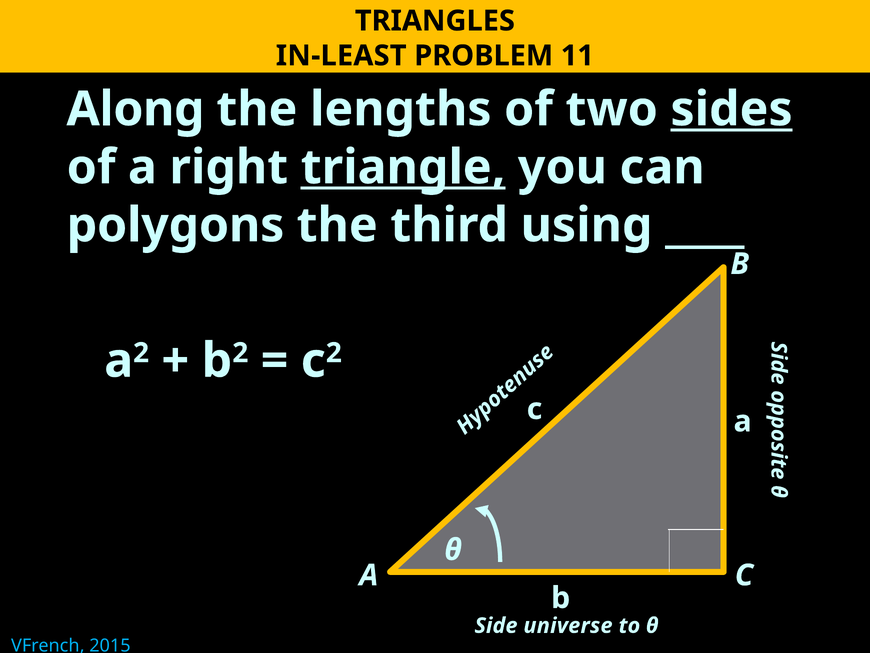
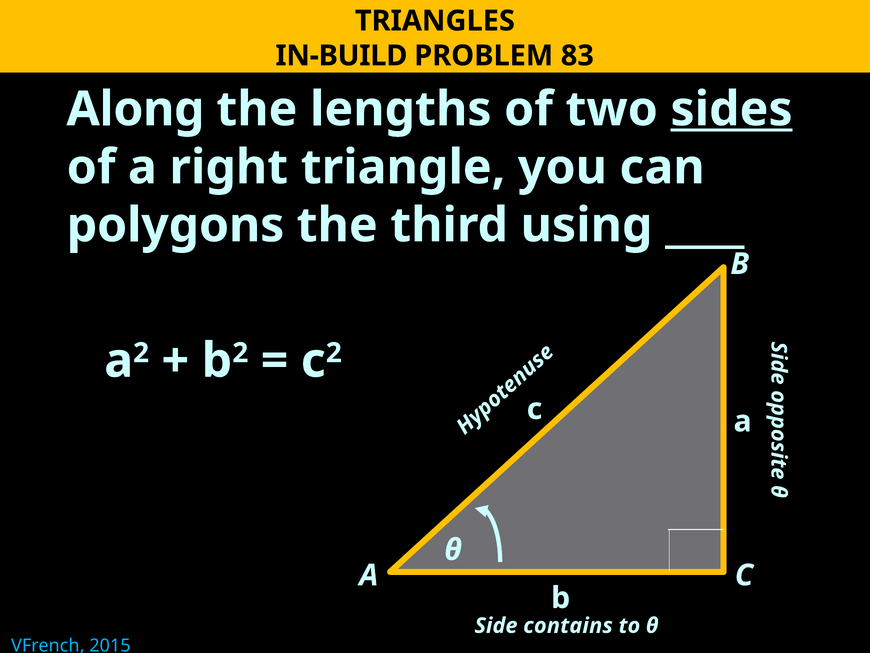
IN-LEAST: IN-LEAST -> IN-BUILD (341, 56)
11: 11 -> 83 (577, 56)
triangle underline: present -> none (403, 167)
universe: universe -> contains (568, 625)
